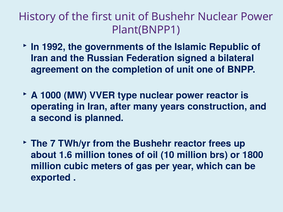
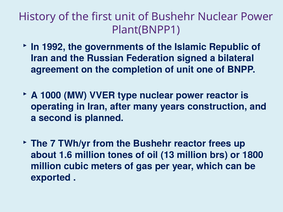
10: 10 -> 13 (167, 155)
